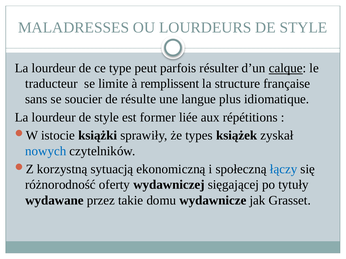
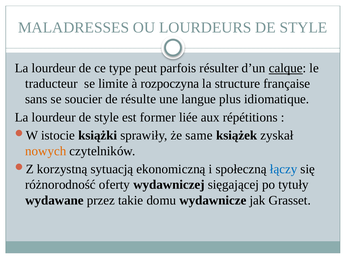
remplissent: remplissent -> rozpoczyna (170, 84)
types: types -> same (199, 136)
nowych colour: blue -> orange (46, 151)
